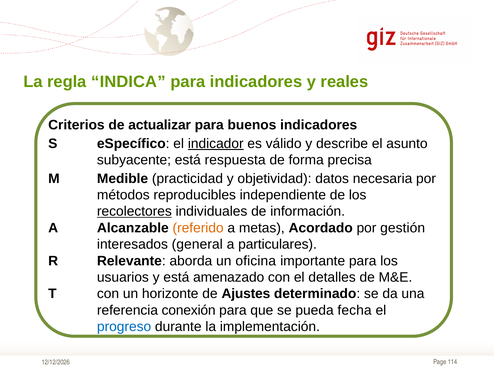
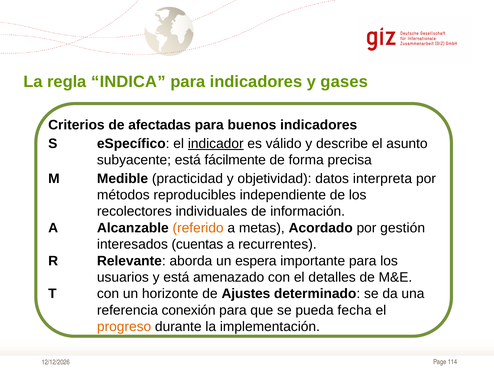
reales: reales -> gases (344, 82)
actualizar: actualizar -> afectadas (160, 125)
respuesta: respuesta -> fácilmente (235, 160)
necesaria: necesaria -> interpreta (382, 179)
recolectores underline: present -> none (134, 212)
general: general -> cuentas (197, 245)
particulares: particulares -> recurrentes (277, 245)
oficina: oficina -> espera (256, 261)
progreso colour: blue -> orange (124, 327)
